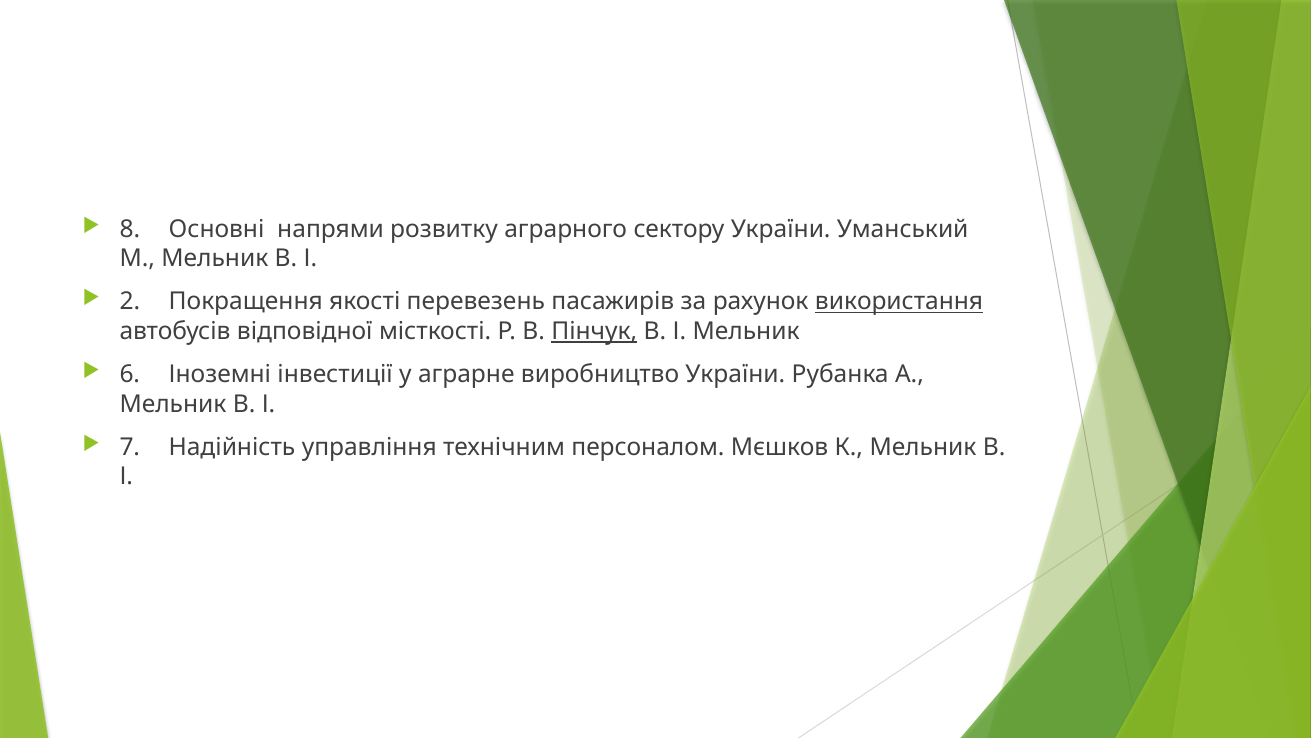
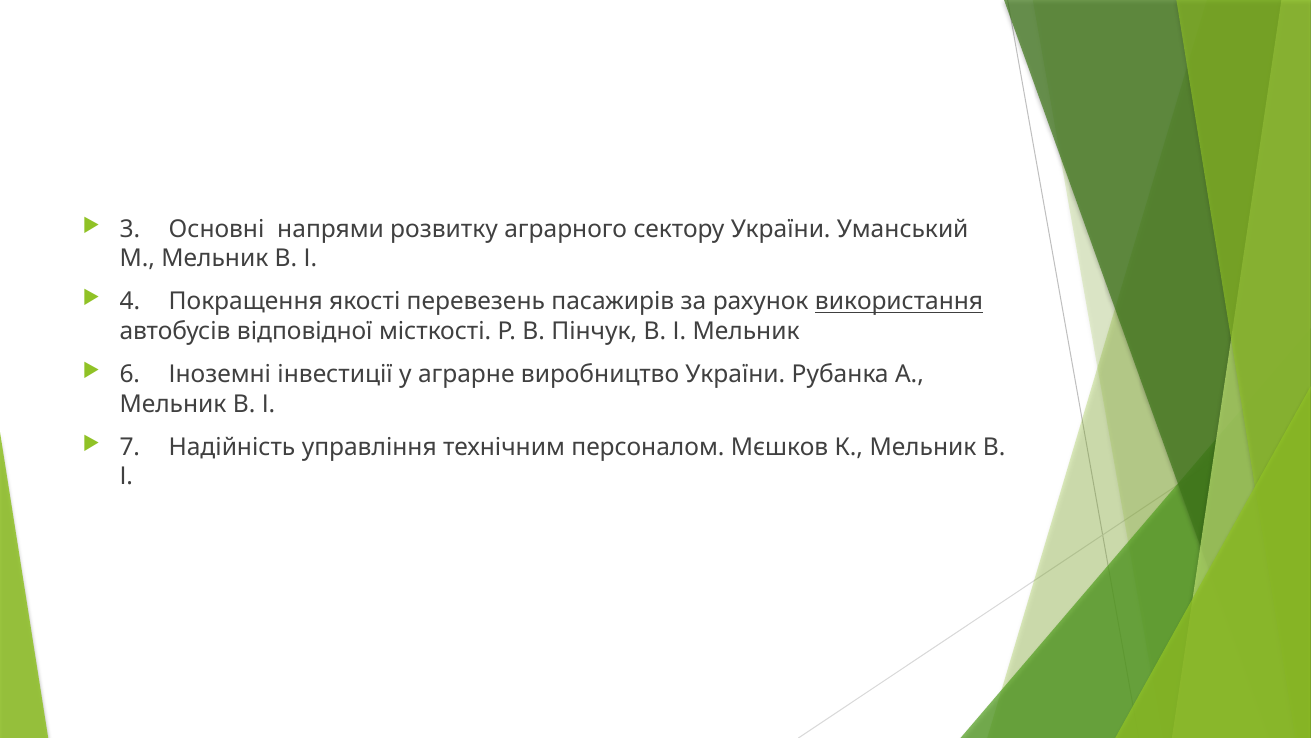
8: 8 -> 3 (130, 229)
2: 2 -> 4 (130, 302)
Пінчук underline: present -> none (594, 331)
